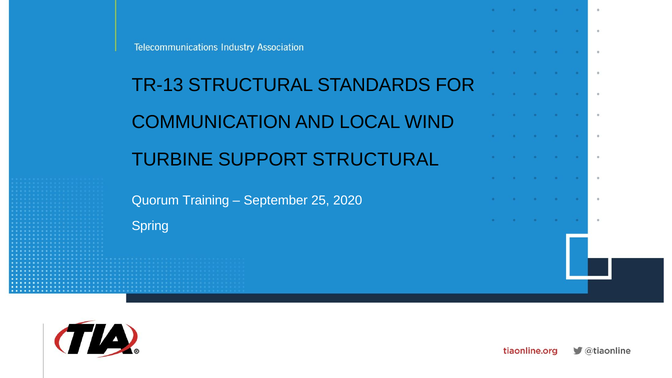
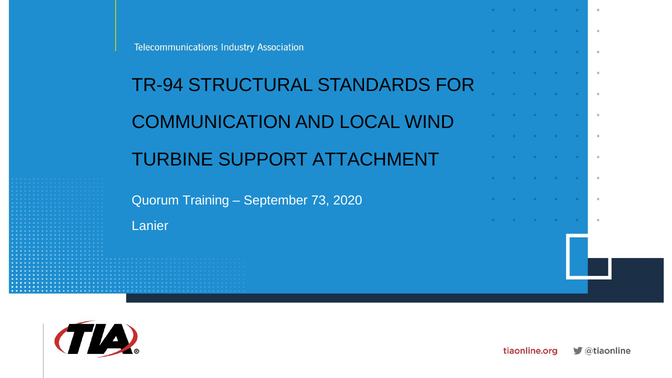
TR-13: TR-13 -> TR-94 (158, 85)
SUPPORT STRUCTURAL: STRUCTURAL -> ATTACHMENT (376, 160)
25: 25 -> 73 (320, 200)
Spring: Spring -> Lanier (150, 226)
